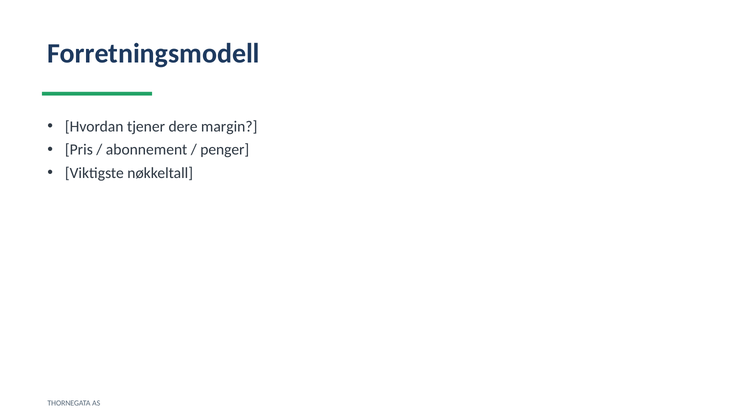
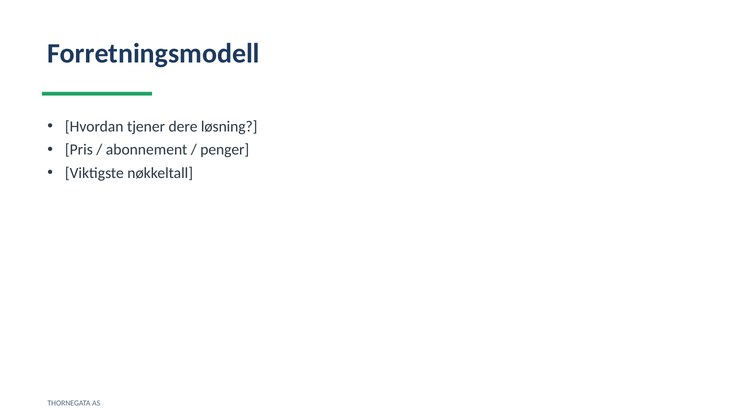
margin: margin -> løsning (229, 126)
